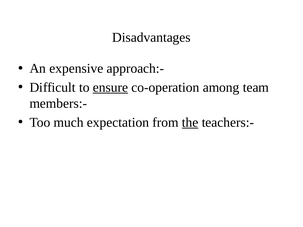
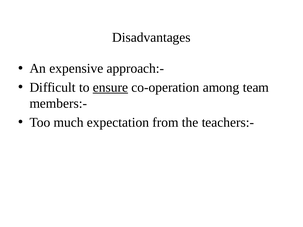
the underline: present -> none (190, 122)
